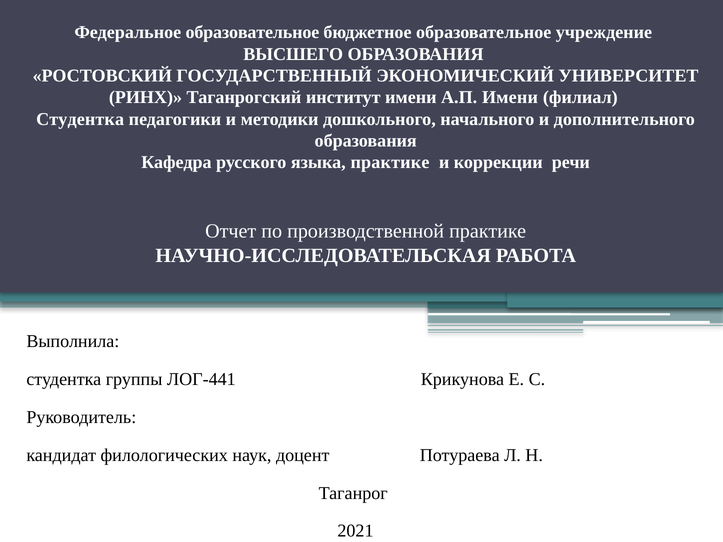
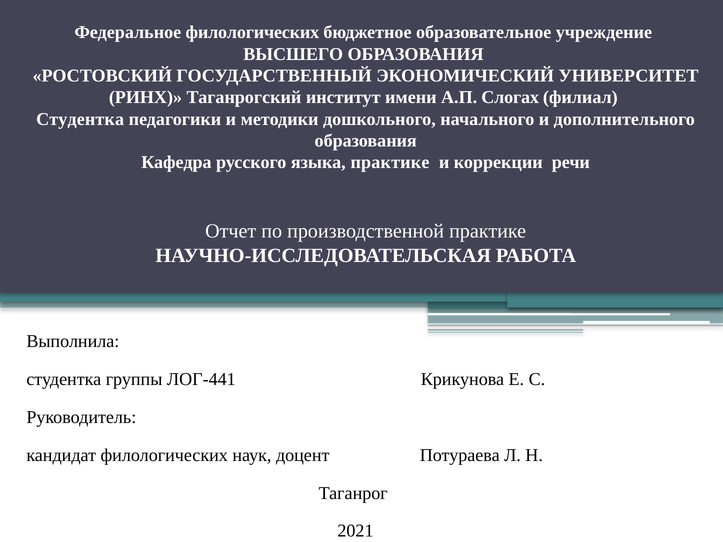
Федеральное образовательное: образовательное -> филологических (252, 32)
А.П Имени: Имени -> Слогах (510, 98)
